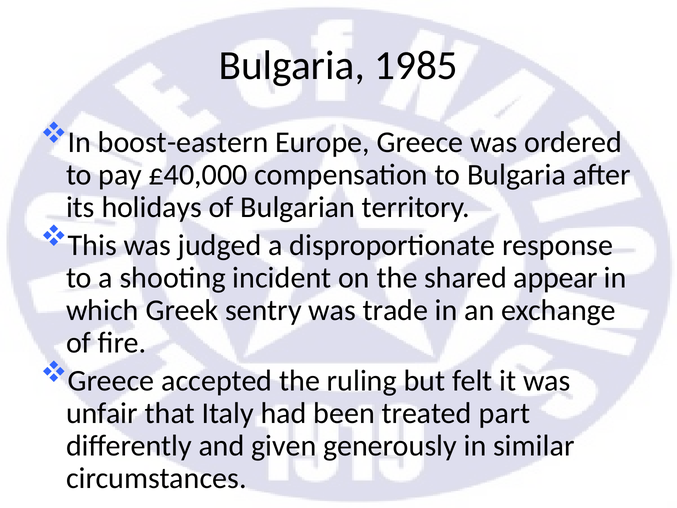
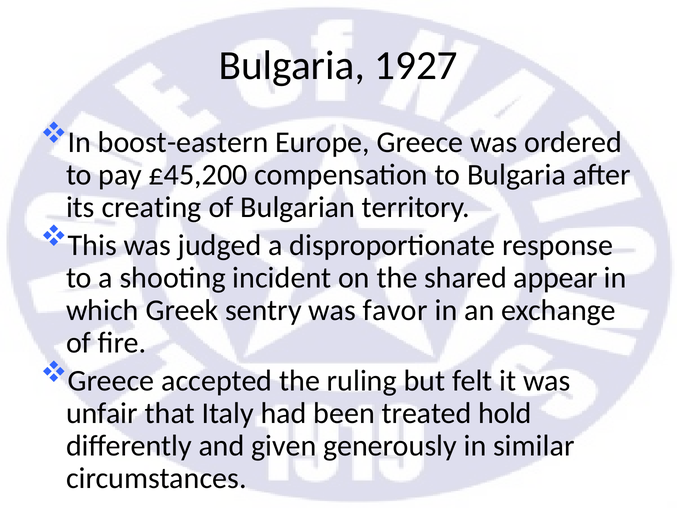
1985: 1985 -> 1927 (416, 66)
£40,000: £40,000 -> £45,200 (198, 175)
holidays: holidays -> creating (152, 207)
trade: trade -> favor (395, 310)
part: part -> hold (505, 413)
